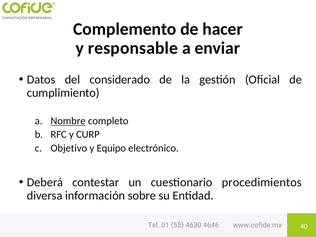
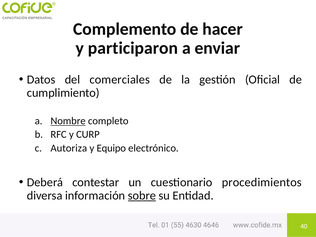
responsable: responsable -> participaron (133, 48)
considerado: considerado -> comerciales (120, 80)
Objetivo: Objetivo -> Autoriza (69, 148)
sobre underline: none -> present (142, 196)
